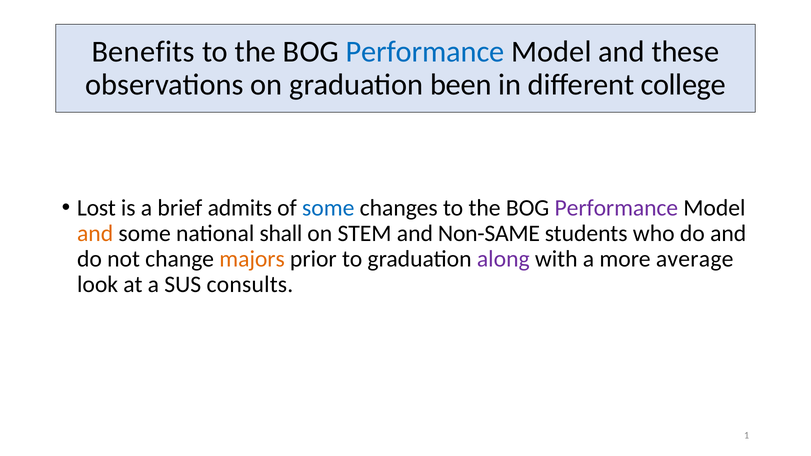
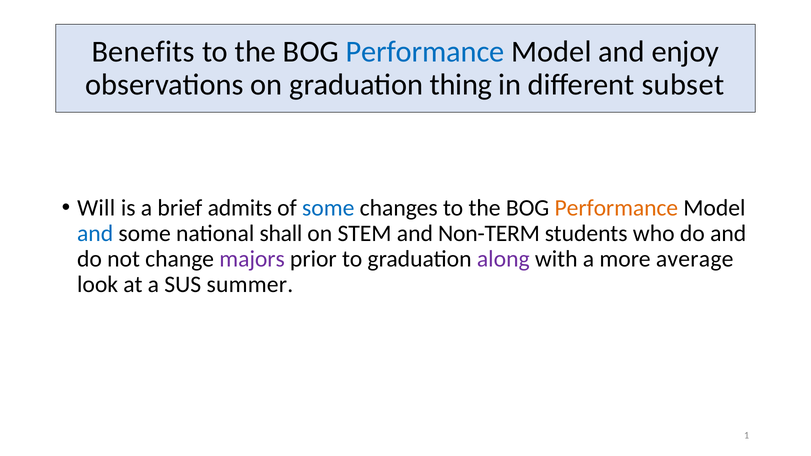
these: these -> enjoy (685, 52)
been: been -> thing (461, 85)
college: college -> subset (683, 85)
Lost: Lost -> Will (96, 208)
Performance colour: purple -> orange (616, 208)
and colour: orange -> blue (95, 234)
Non-SAME: Non-SAME -> Non-TERM (489, 234)
majors colour: orange -> purple (252, 259)
consults: consults -> summer (250, 285)
